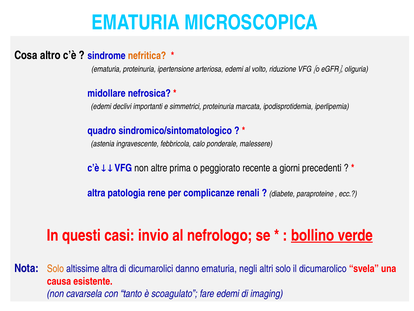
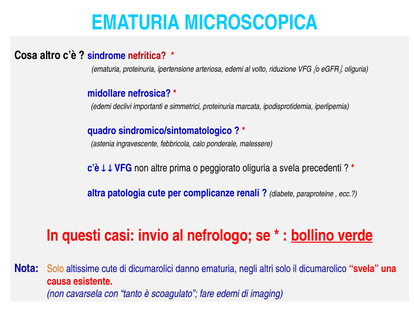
nefritica colour: orange -> red (147, 56)
peggiorato recente: recente -> oliguria (256, 168)
a giorni: giorni -> svela (290, 168)
patologia rene: rene -> cute (157, 193)
altissime altra: altra -> cute (109, 268)
